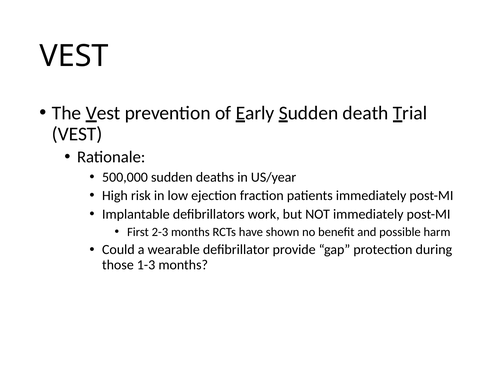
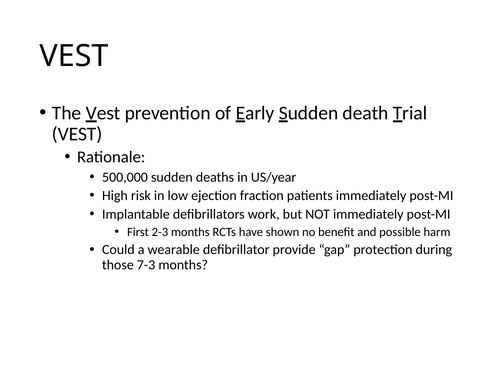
1-3: 1-3 -> 7-3 (146, 265)
